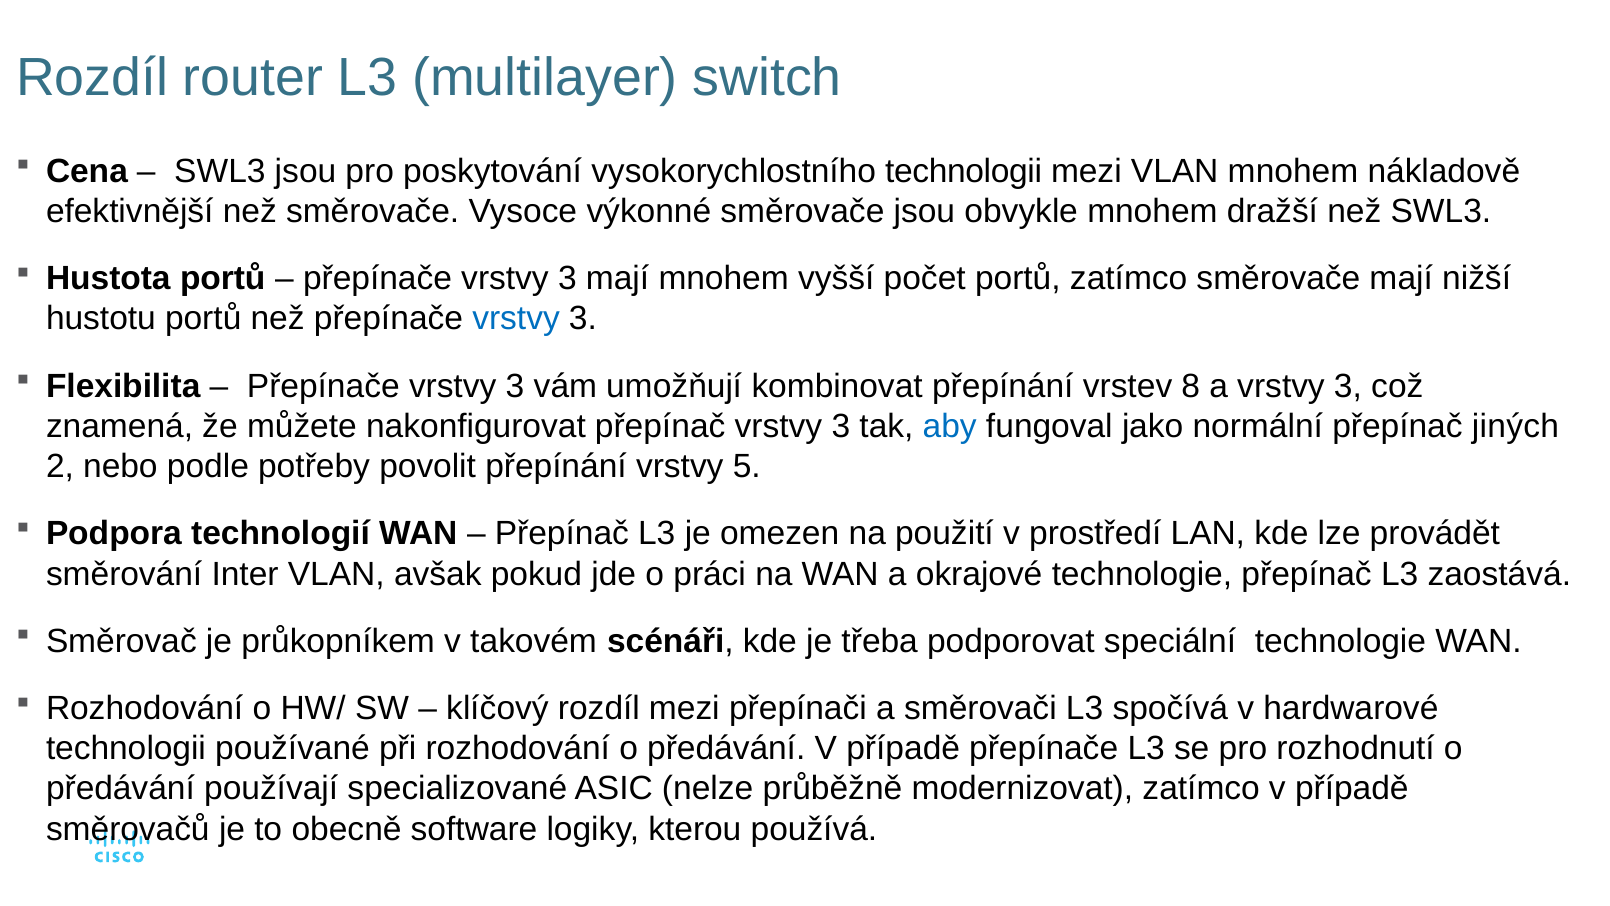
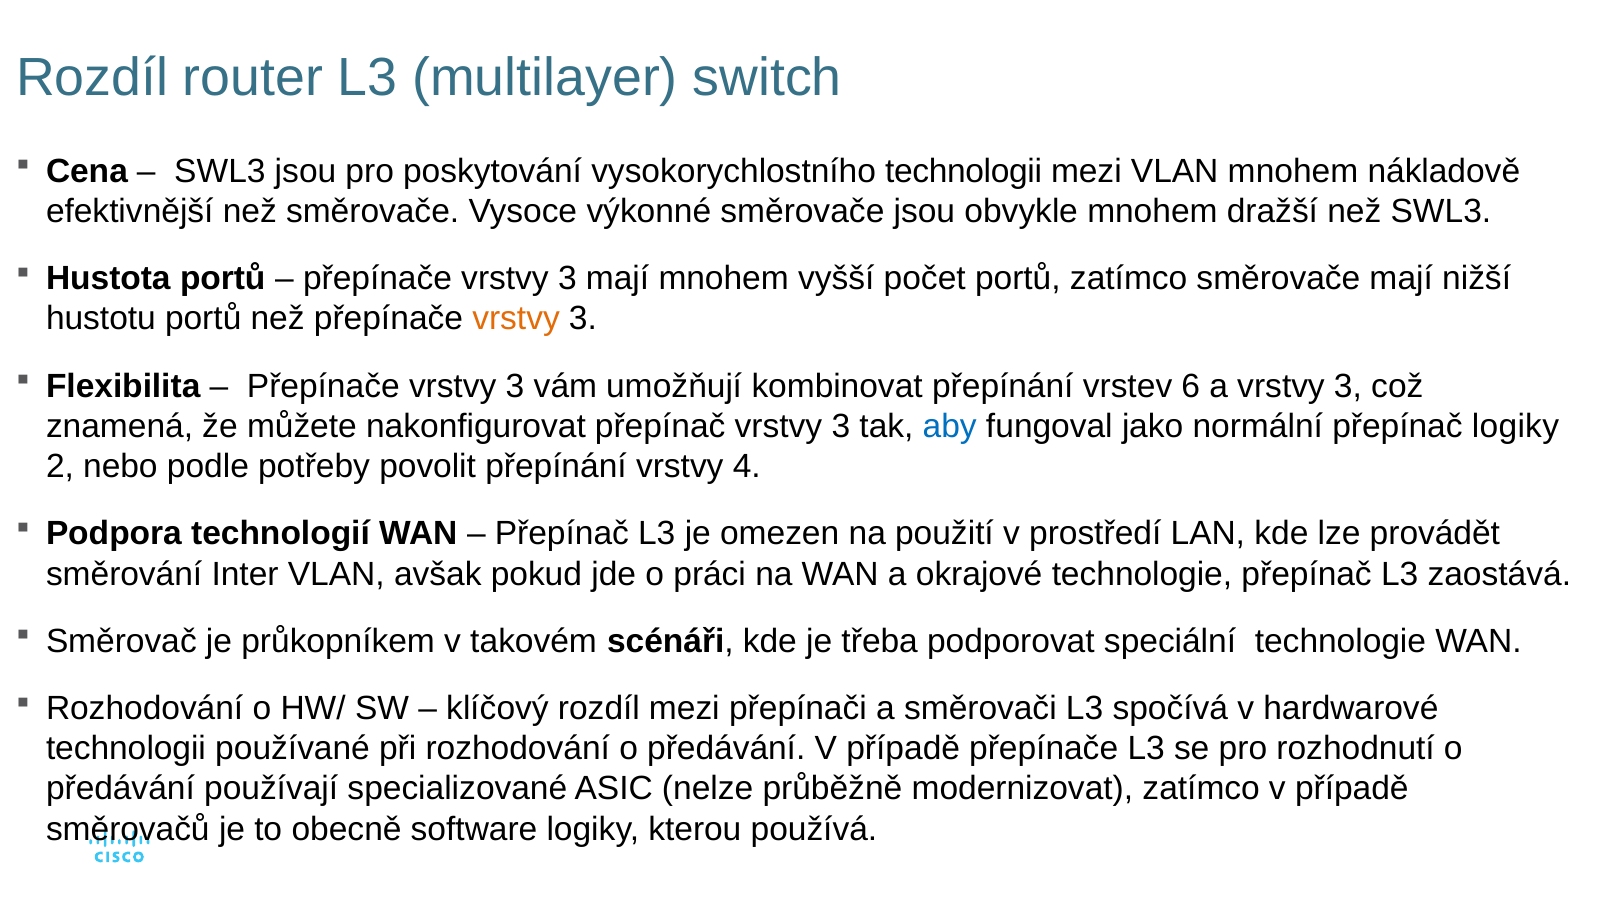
vrstvy colour: blue -> orange (516, 319)
8: 8 -> 6 (1191, 386)
přepínač jiných: jiných -> logiky (1515, 426)
5: 5 -> 4 (747, 466)
